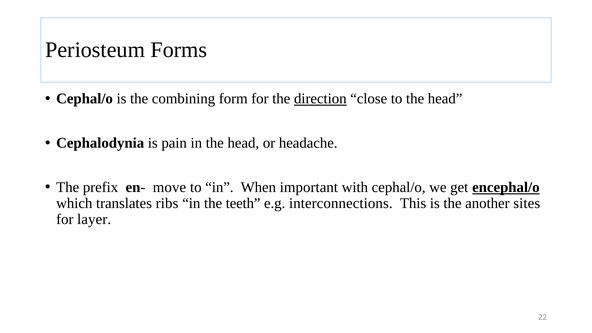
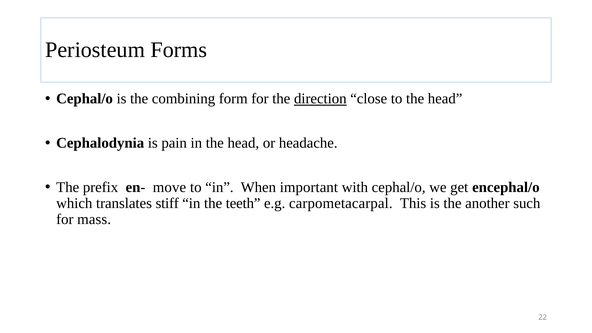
encephal/o underline: present -> none (506, 187)
ribs: ribs -> stiff (167, 203)
interconnections: interconnections -> carpometacarpal (341, 203)
sites: sites -> such (527, 203)
layer: layer -> mass (94, 219)
